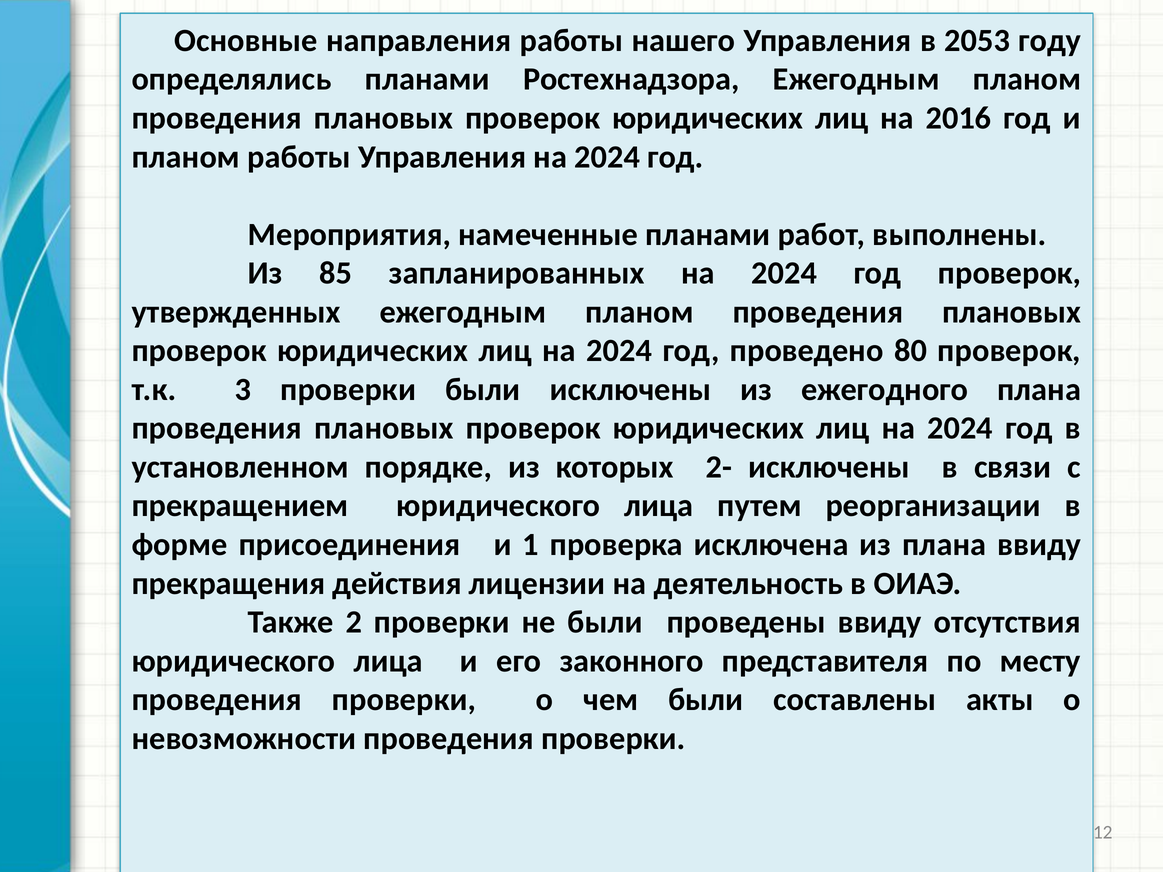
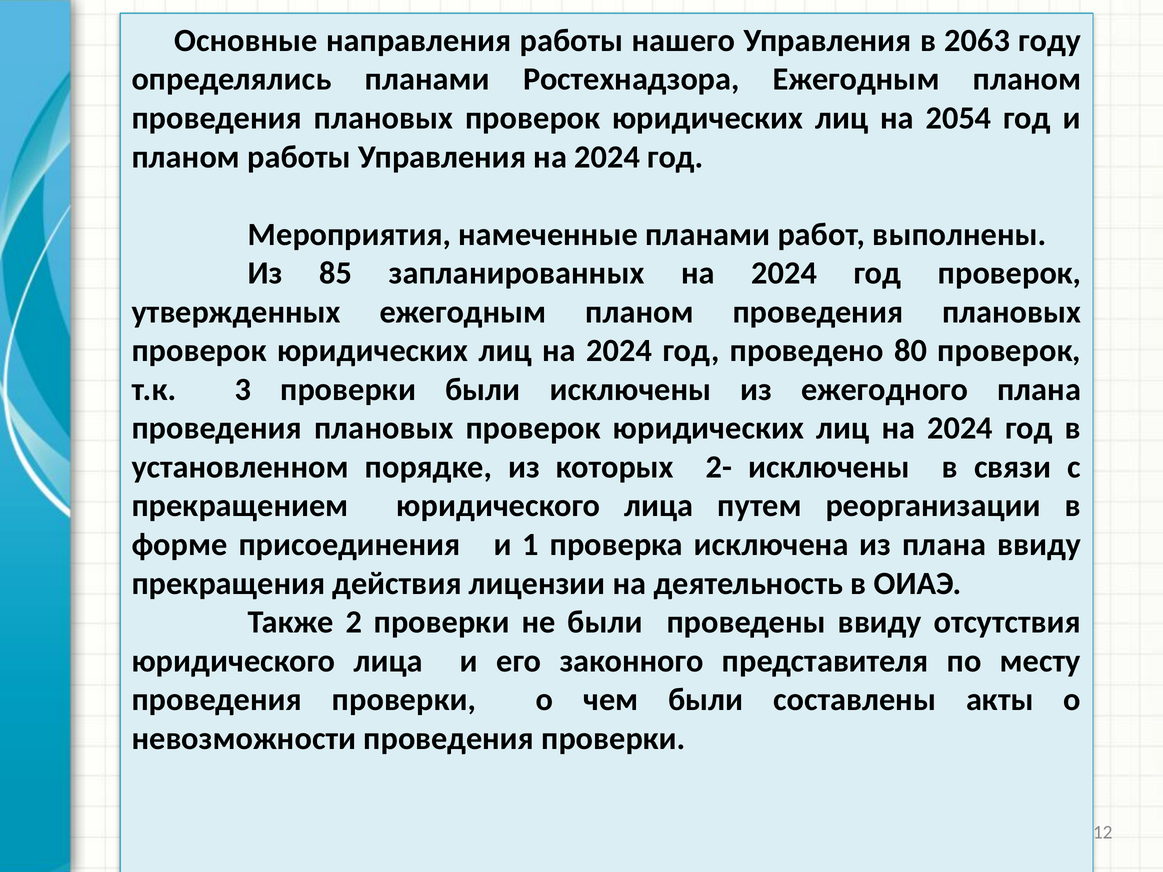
2053: 2053 -> 2063 (977, 41)
2016: 2016 -> 2054 (959, 118)
